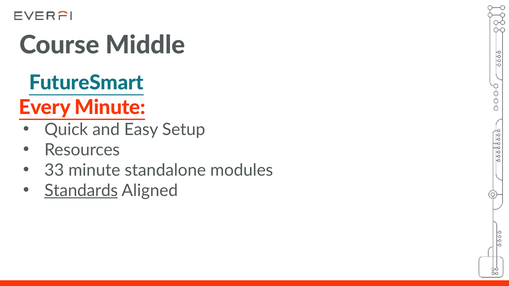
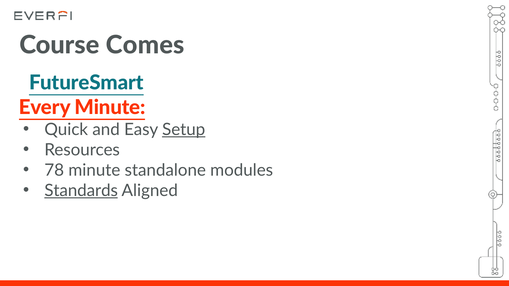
Middle: Middle -> Comes (145, 45)
Setup underline: none -> present (184, 130)
33: 33 -> 78 (54, 170)
